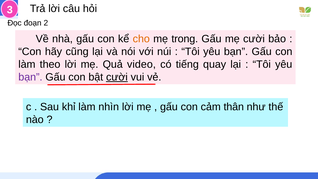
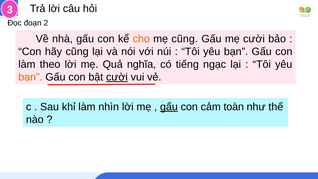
mẹ trong: trong -> cũng (185, 39)
video: video -> nghĩa (142, 64)
quay: quay -> ngạc (215, 64)
bạn colour: purple -> orange (30, 77)
gấu underline: none -> present (169, 107)
thân: thân -> toàn (234, 107)
